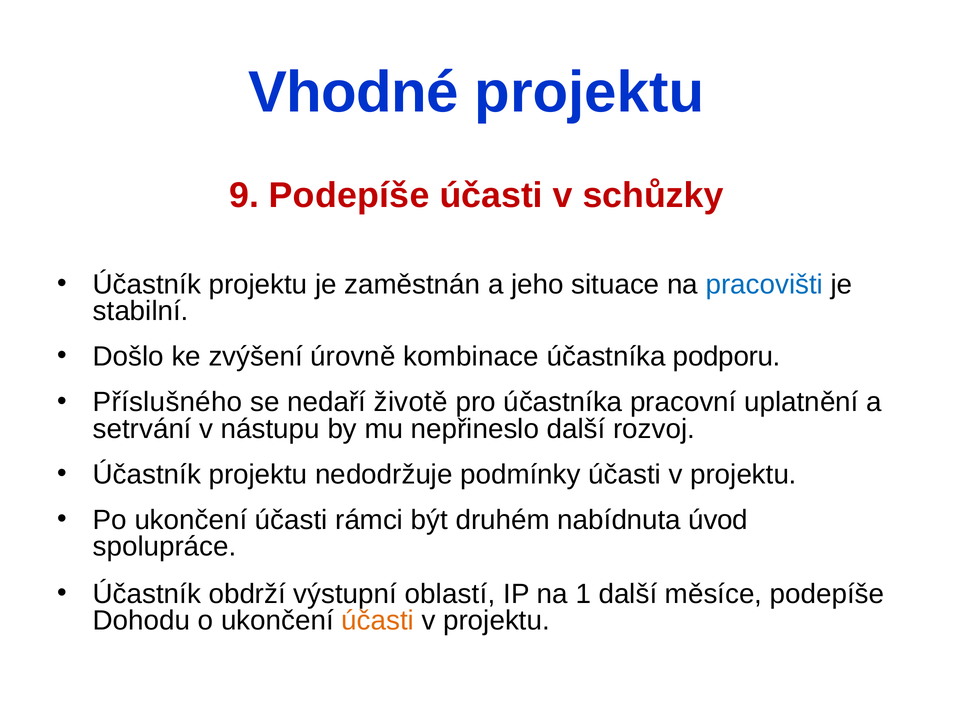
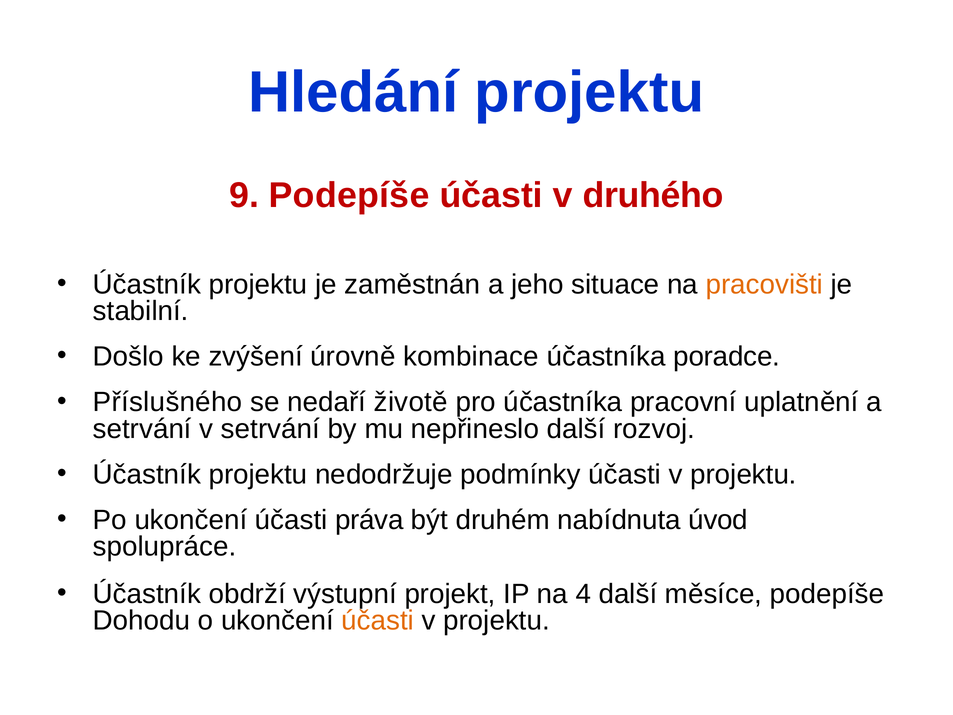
Vhodné: Vhodné -> Hledání (353, 92)
schůzky: schůzky -> druhého (653, 195)
pracovišti colour: blue -> orange (764, 284)
podporu: podporu -> poradce (727, 357)
v nástupu: nástupu -> setrvání (270, 429)
rámci: rámci -> práva (369, 520)
oblastí: oblastí -> projekt (450, 594)
1: 1 -> 4 (583, 594)
